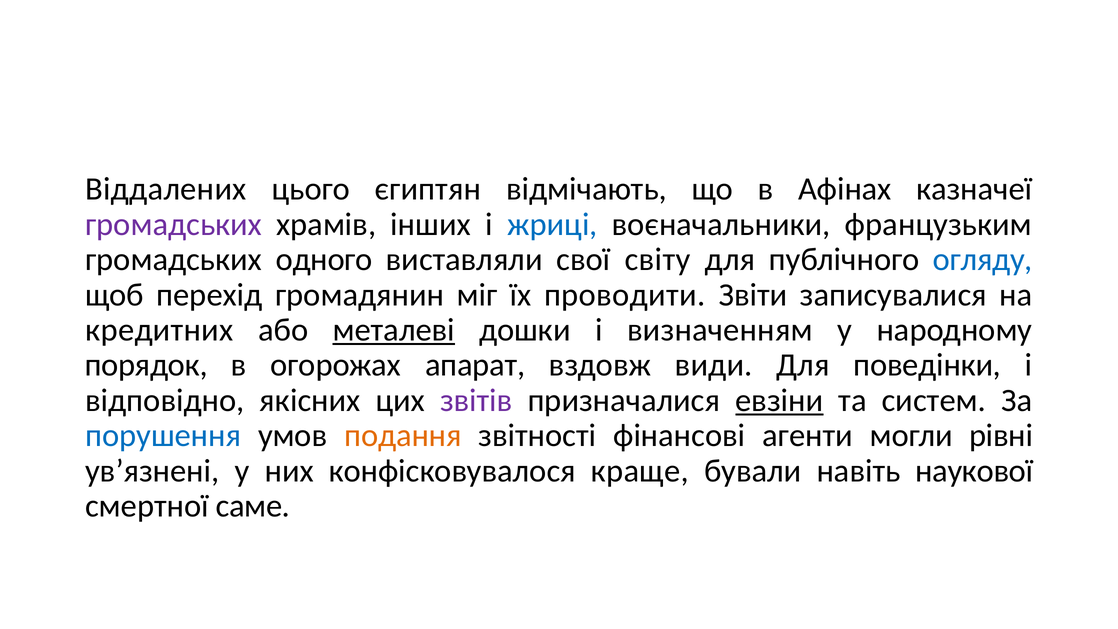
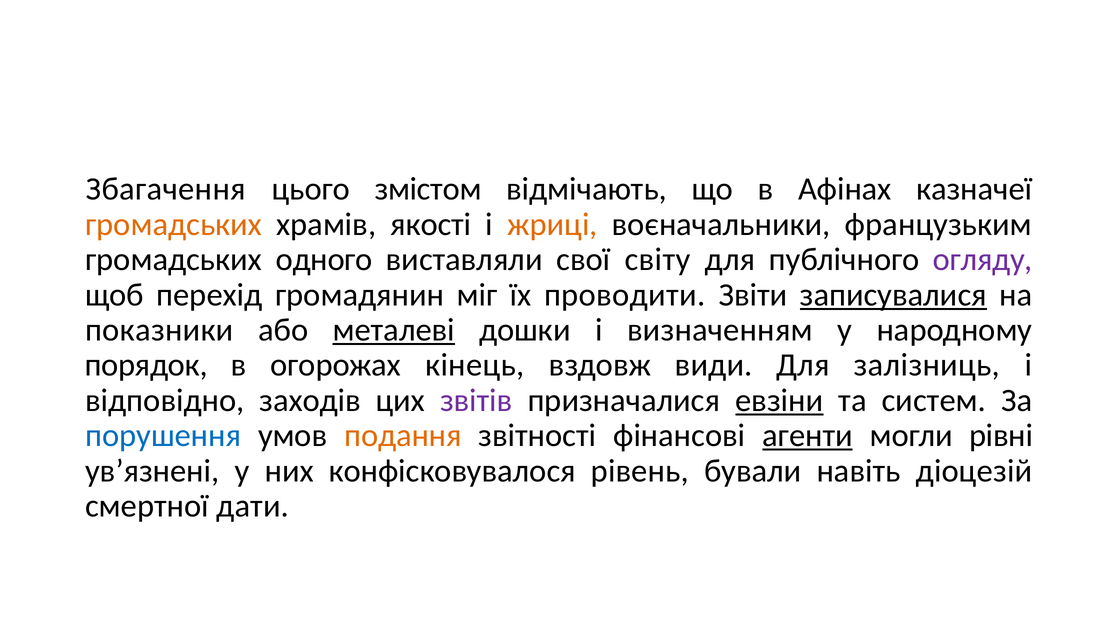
Віддалених: Віддалених -> Збагачення (166, 189)
єгиптян: єгиптян -> змістом (428, 189)
громадських colour: purple -> orange (174, 224)
інших: інших -> якості (431, 224)
жриці colour: blue -> orange (552, 224)
огляду colour: blue -> purple (983, 259)
записувалися underline: none -> present (893, 295)
кредитних: кредитних -> показники (159, 330)
апарат: апарат -> кінець (475, 365)
поведінки: поведінки -> залізниць (927, 365)
якісних: якісних -> заходів (310, 400)
агенти underline: none -> present (808, 436)
краще: краще -> рівень (640, 471)
наукової: наукової -> діоцезій (974, 471)
саме: саме -> дати (253, 506)
